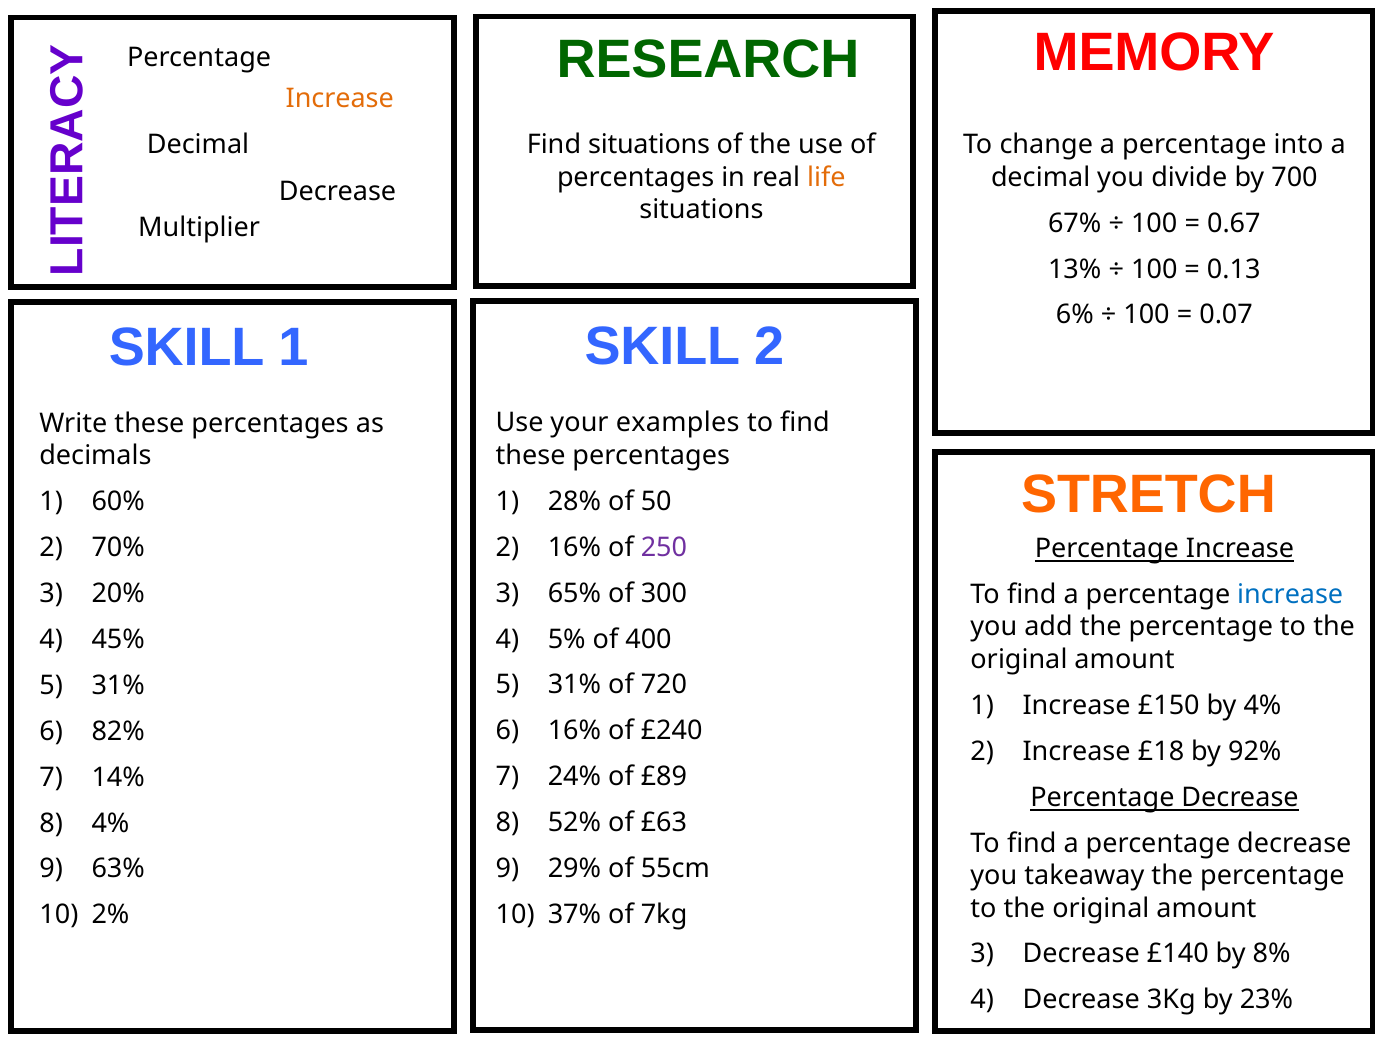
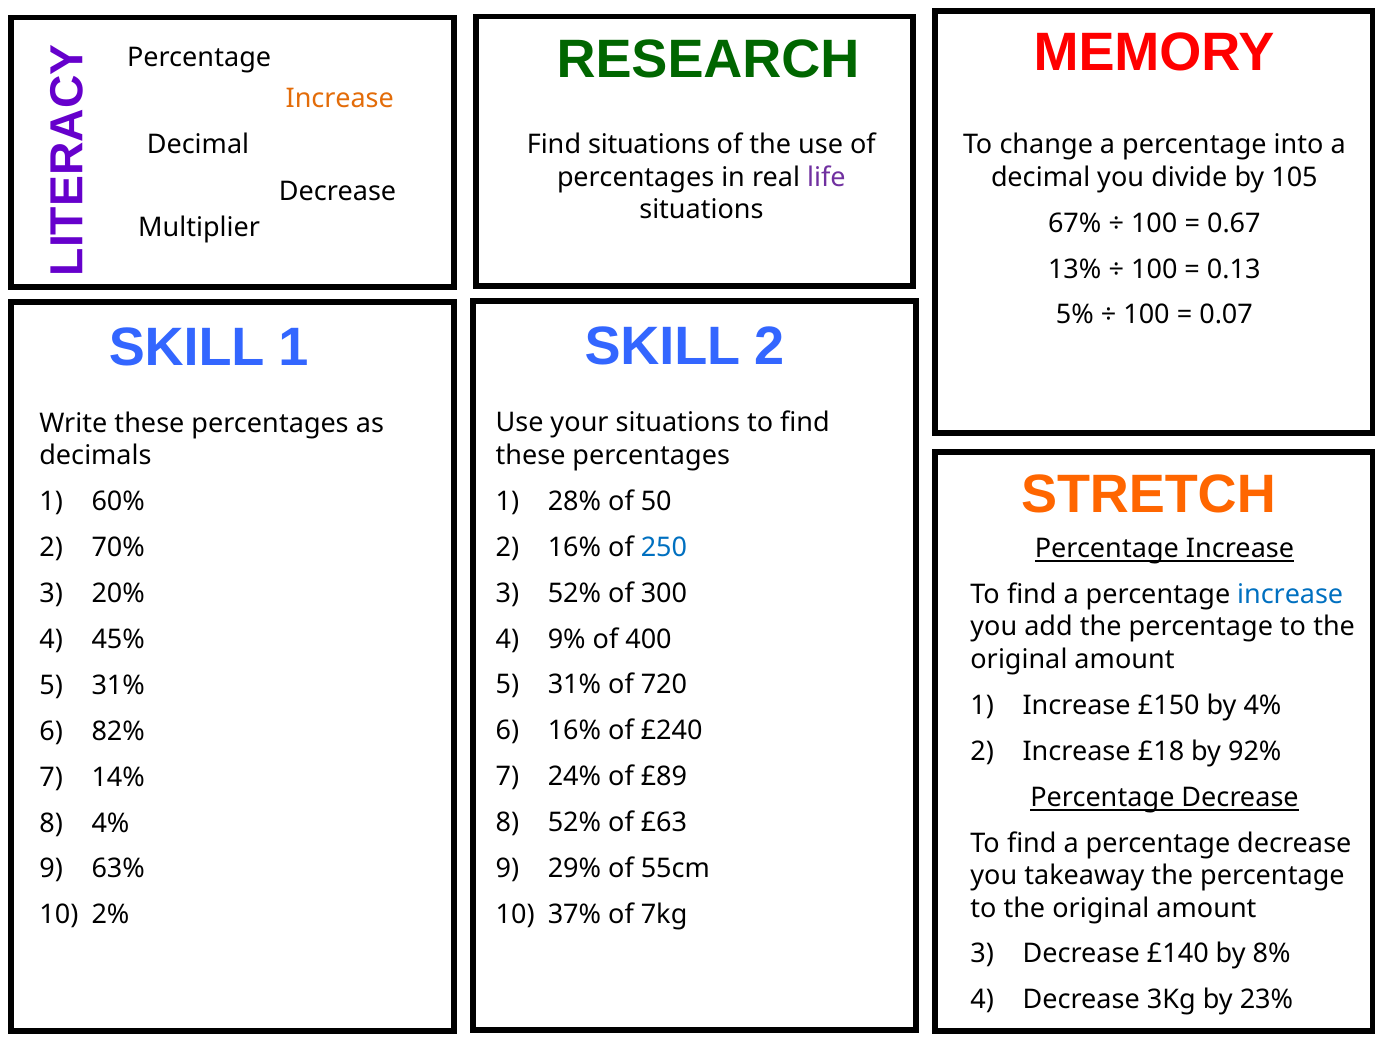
life colour: orange -> purple (826, 177)
700: 700 -> 105 (1294, 177)
6%: 6% -> 5% (1075, 315)
your examples: examples -> situations (678, 423)
250 colour: purple -> blue (664, 547)
65%: 65% -> 52% (574, 593)
5%: 5% -> 9% (567, 639)
